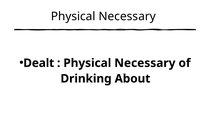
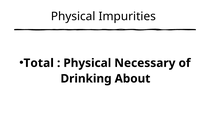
Necessary: Necessary -> Impurities (127, 16)
Dealt: Dealt -> Total (39, 63)
